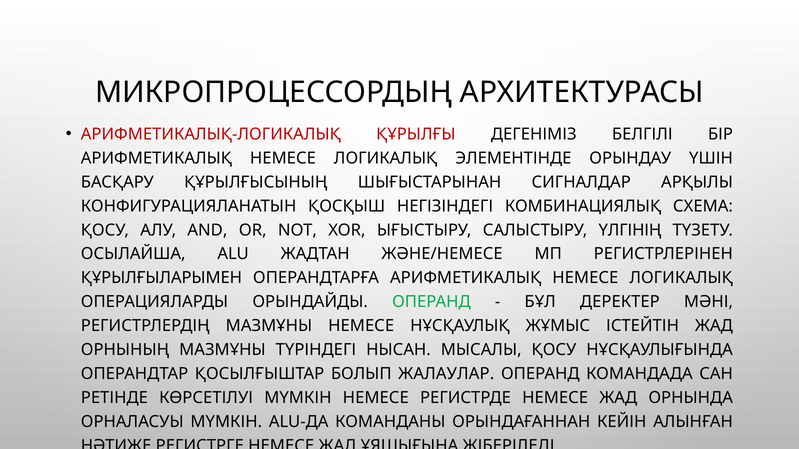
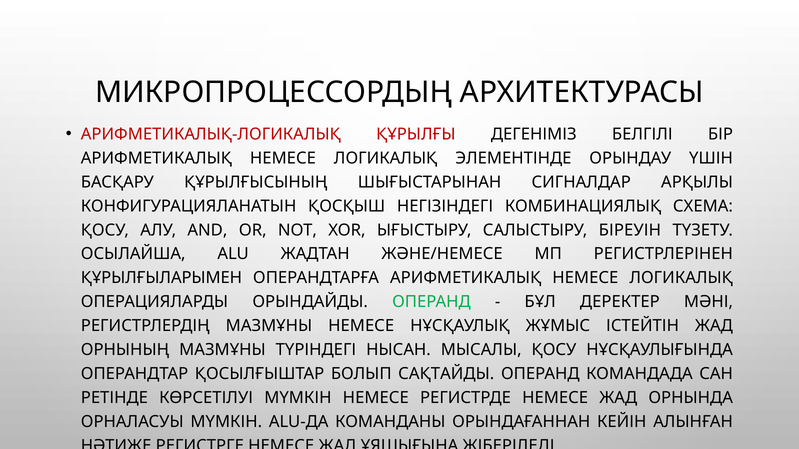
ҮЛГІНІҢ: ҮЛГІНІҢ -> БІРЕУІН (630, 230)
ЖАЛАУЛАР: ЖАЛАУЛАР -> САҚТАЙДЫ (446, 374)
